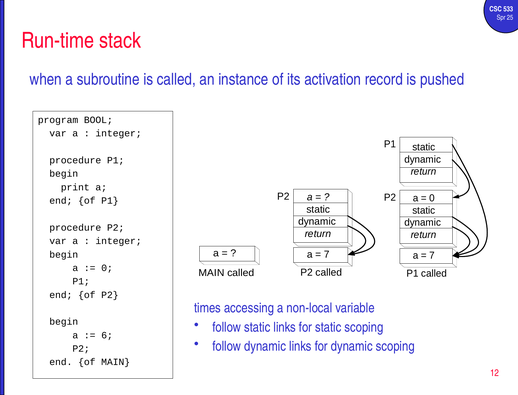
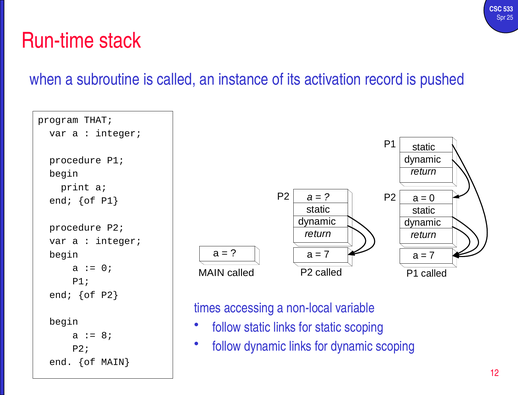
BOOL: BOOL -> THAT (98, 120)
6: 6 -> 8 (107, 335)
